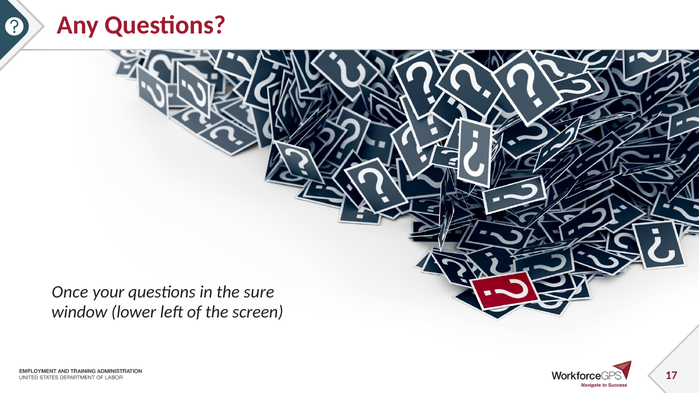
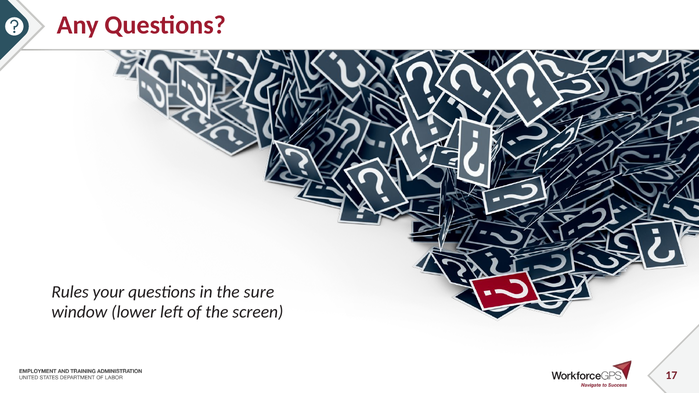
Once: Once -> Rules (70, 292)
